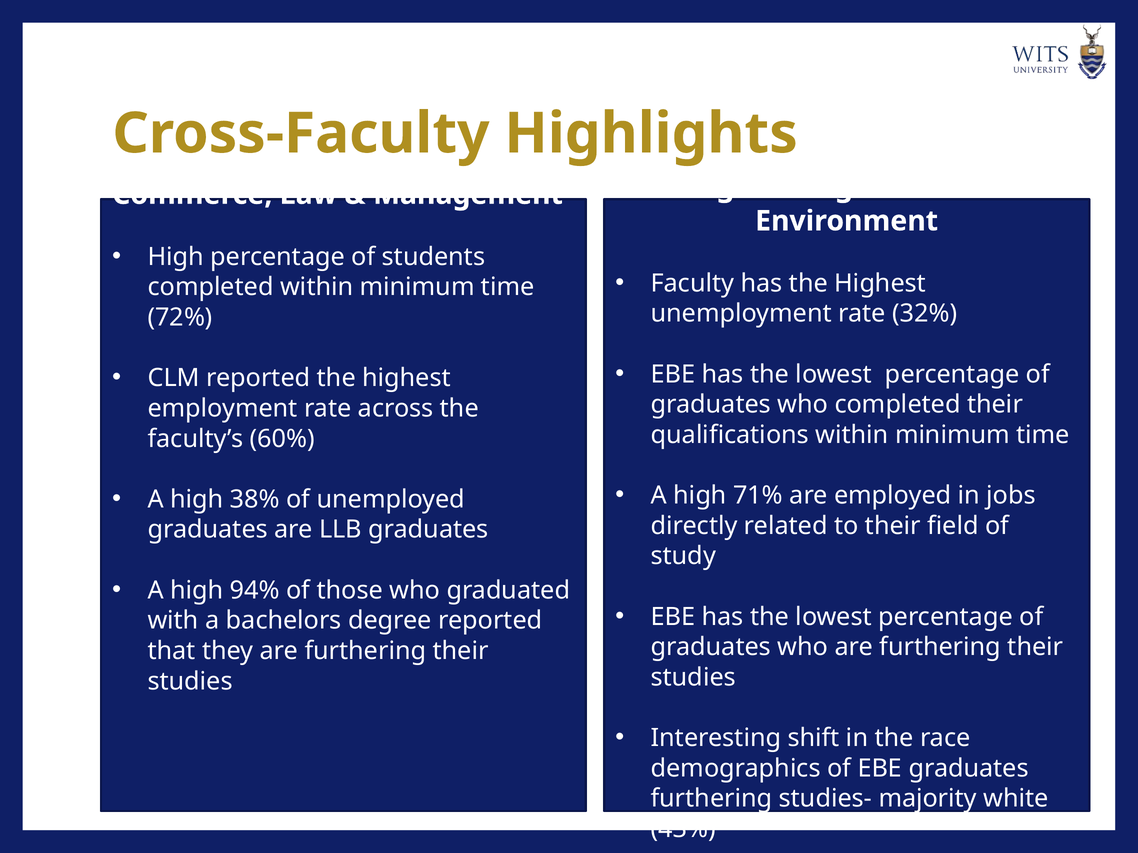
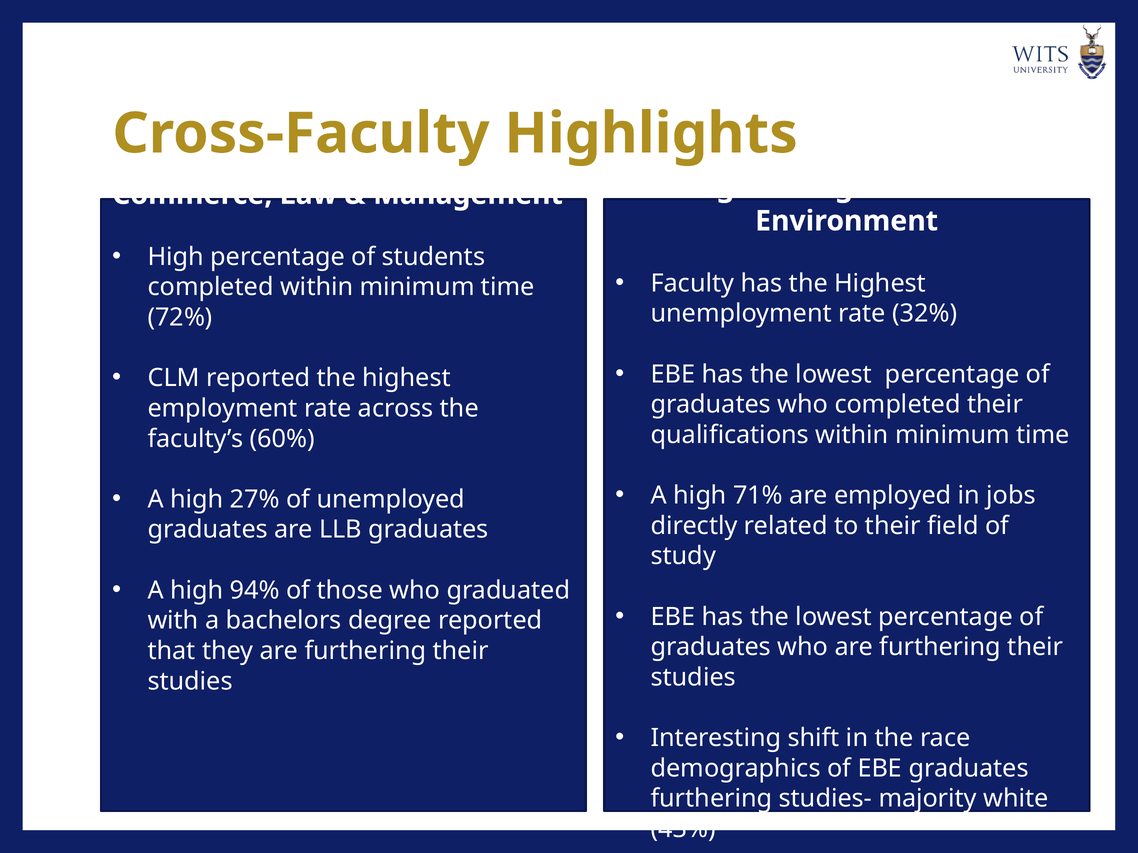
38%: 38% -> 27% (255, 500)
